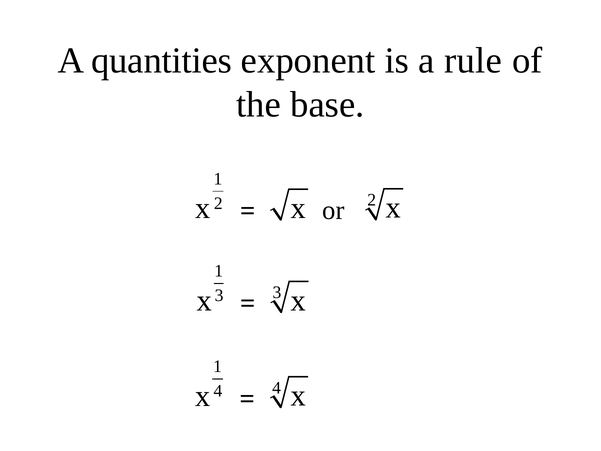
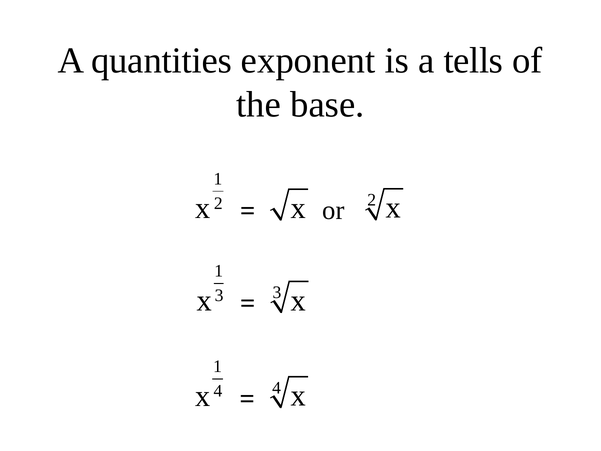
rule: rule -> tells (473, 61)
